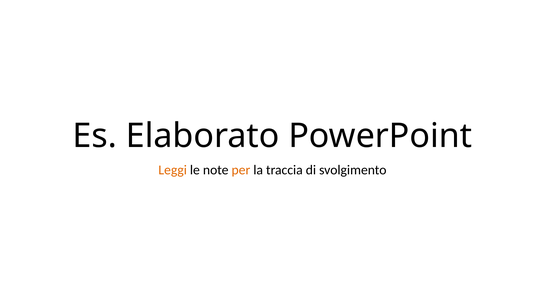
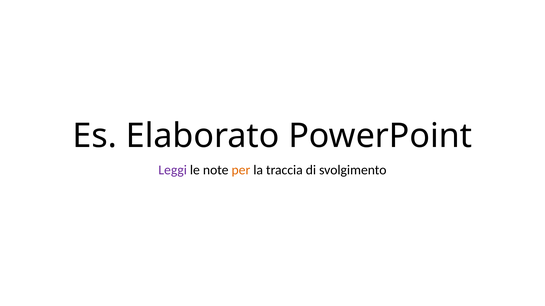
Leggi colour: orange -> purple (173, 170)
